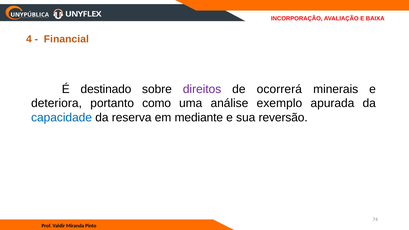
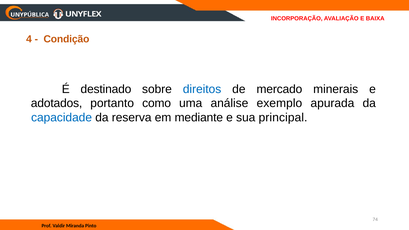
Financial: Financial -> Condição (66, 39)
direitos colour: purple -> blue (202, 89)
ocorrerá: ocorrerá -> mercado (279, 89)
deteriora: deteriora -> adotados (57, 103)
reversão: reversão -> principal (283, 118)
